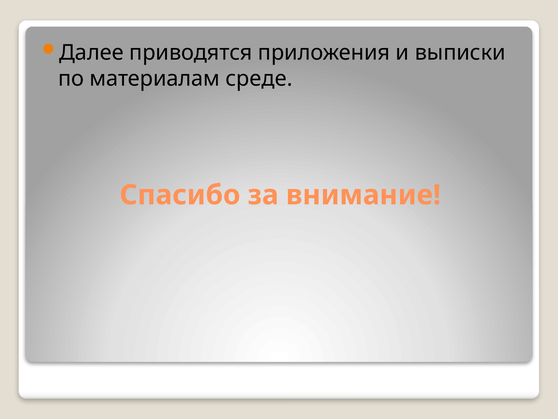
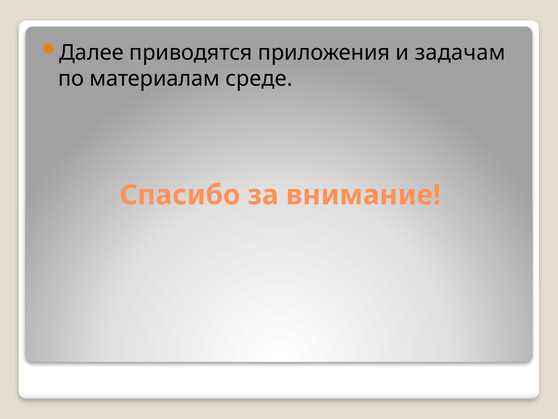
выписки: выписки -> задачам (460, 52)
